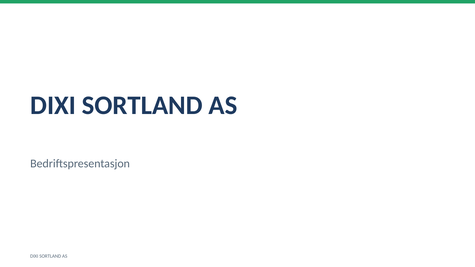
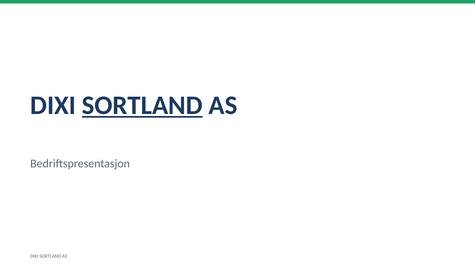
SORTLAND underline: none -> present (142, 105)
